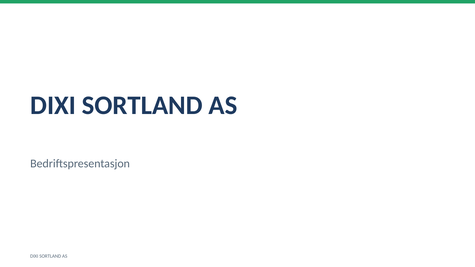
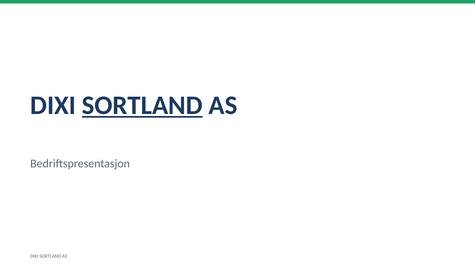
SORTLAND underline: none -> present (142, 105)
